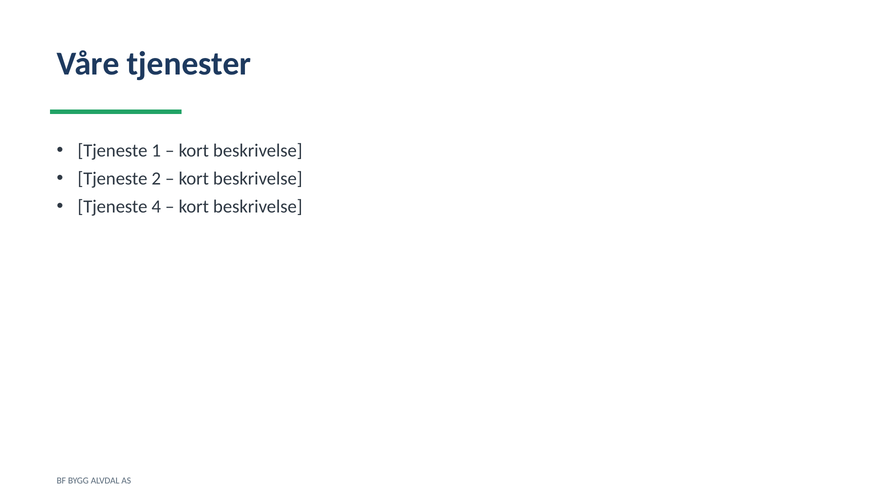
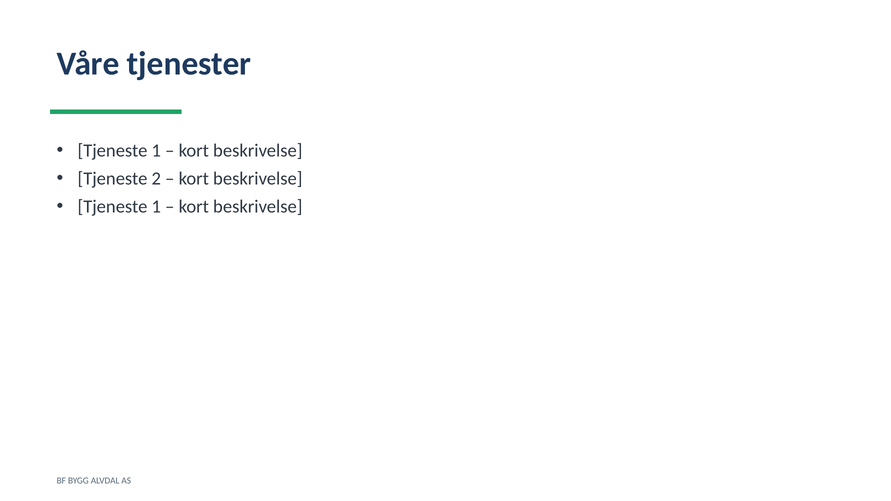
4: 4 -> 1 (156, 207)
